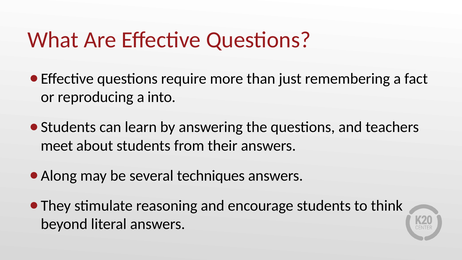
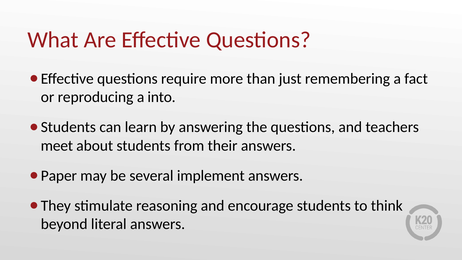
Along: Along -> Paper (59, 176)
techniques: techniques -> implement (211, 176)
